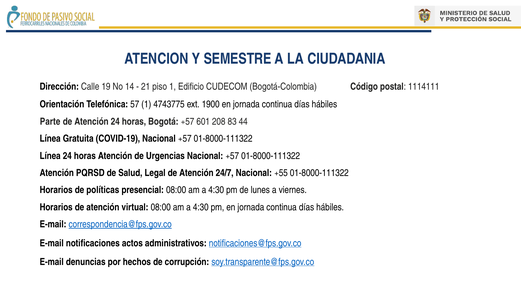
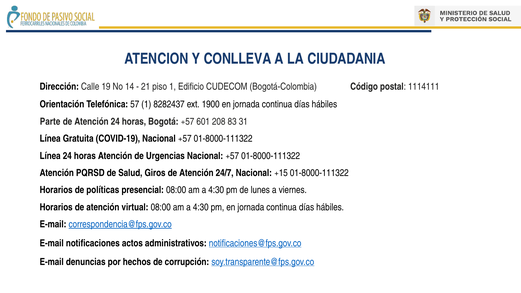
SEMESTRE: SEMESTRE -> CONLLEVA (238, 59)
4743775: 4743775 -> 8282437 (169, 104)
44: 44 -> 31 (243, 122)
Legal: Legal -> Giros (155, 173)
+55: +55 -> +15 (281, 173)
